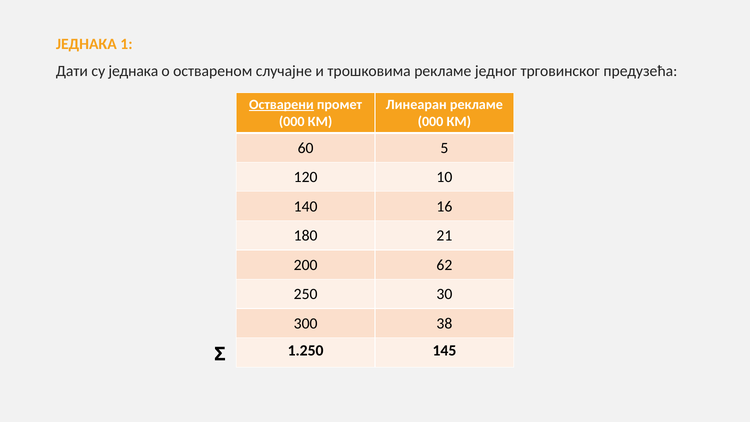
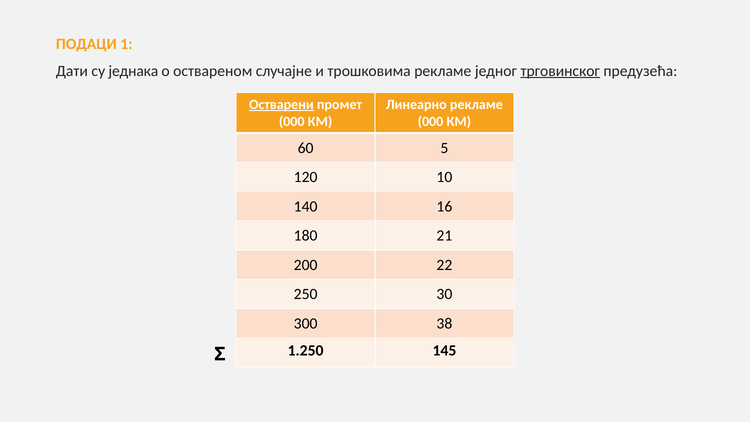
ЈЕДНАКА: ЈЕДНАКА -> ПОДАЦИ (86, 44)
трговинског underline: none -> present (560, 71)
Линеаран: Линеаран -> Линеарно (416, 104)
62: 62 -> 22 (444, 265)
